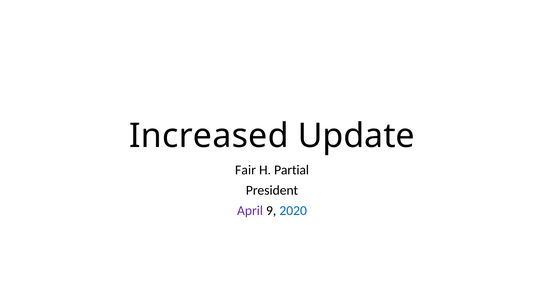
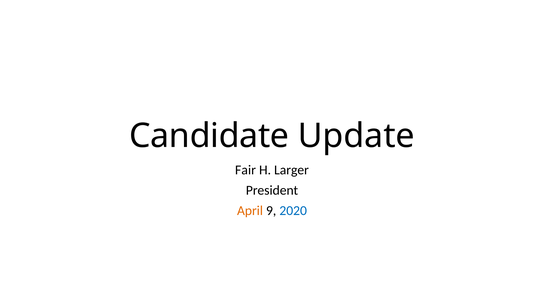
Increased: Increased -> Candidate (209, 136)
Partial: Partial -> Larger (291, 170)
April colour: purple -> orange (250, 211)
